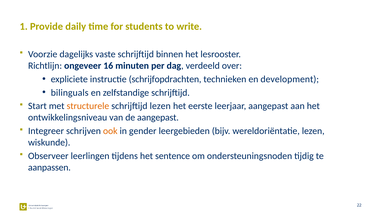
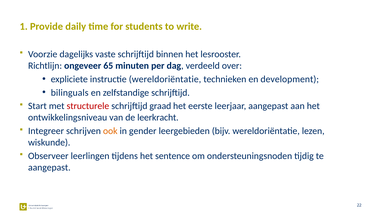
16: 16 -> 65 (108, 66)
instructie schrijfopdrachten: schrijfopdrachten -> wereldoriëntatie (165, 79)
structurele colour: orange -> red (88, 106)
schrijftijd lezen: lezen -> graad (160, 106)
de aangepast: aangepast -> leerkracht (158, 118)
aanpassen: aanpassen -> aangepast (49, 167)
